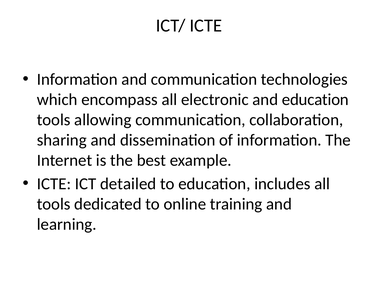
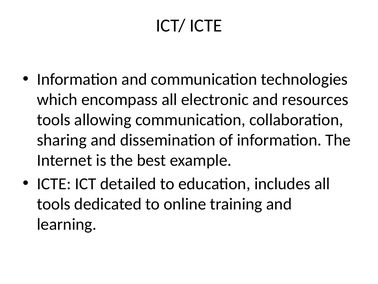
and education: education -> resources (315, 99)
